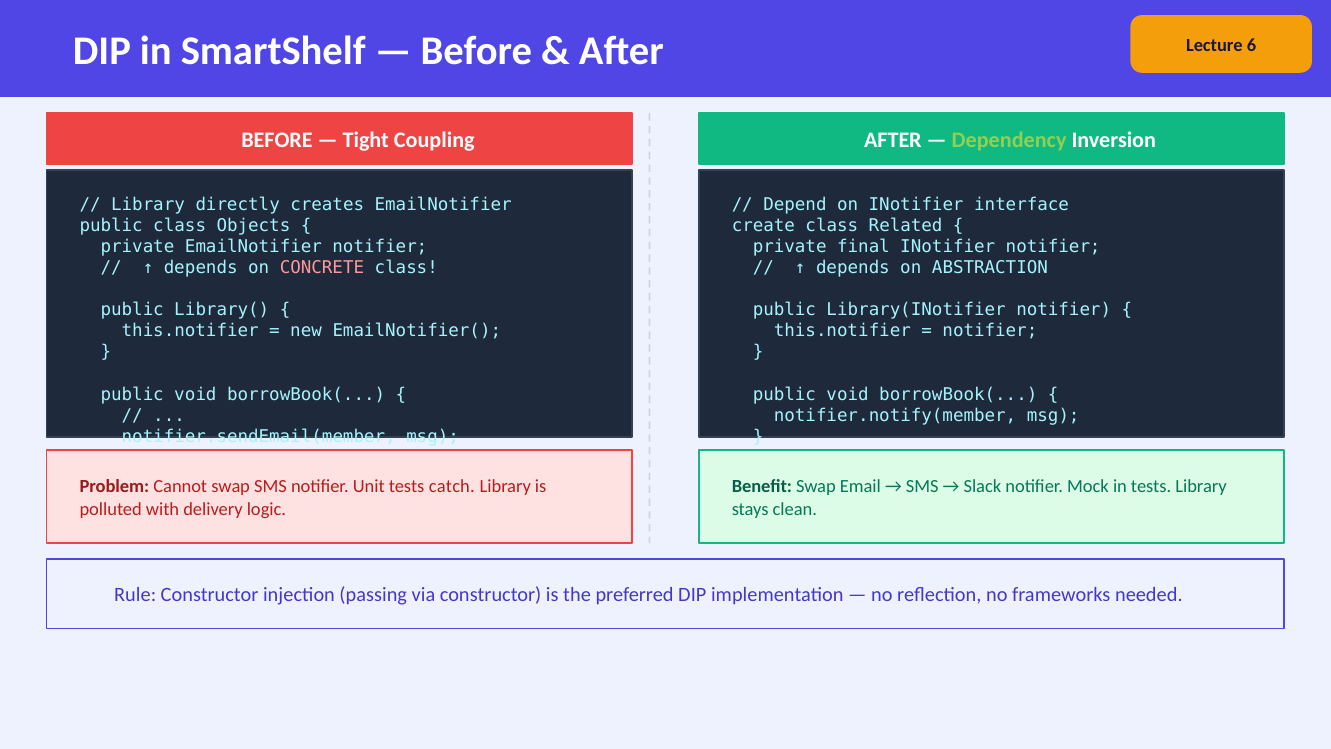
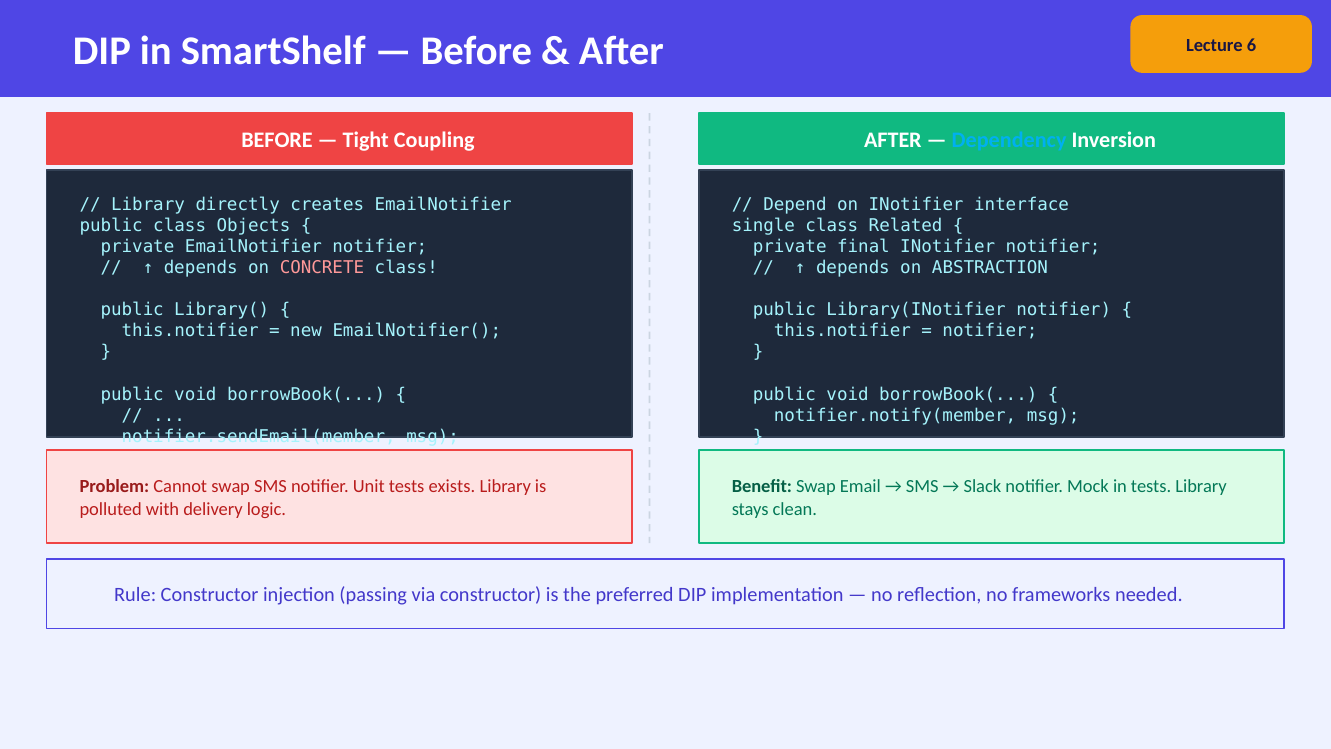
Dependency colour: light green -> light blue (1009, 140)
create: create -> single (763, 226)
catch: catch -> exists (452, 487)
